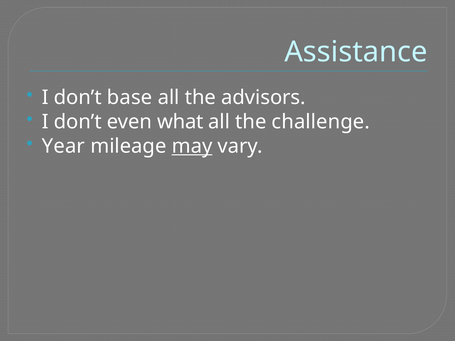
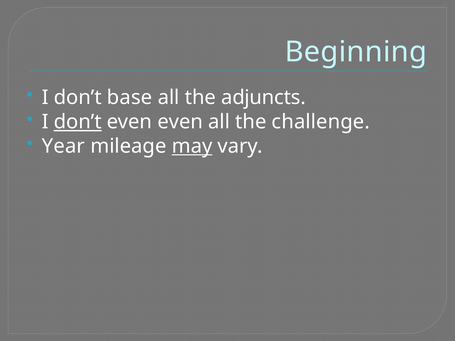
Assistance: Assistance -> Beginning (356, 52)
advisors: advisors -> adjuncts (264, 98)
don’t underline: none -> present (78, 122)
even what: what -> even (180, 122)
